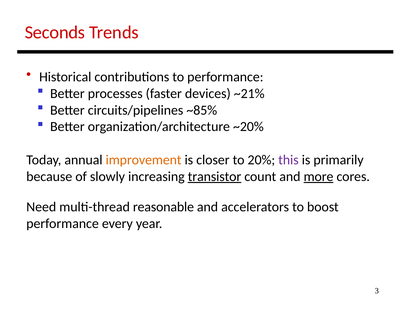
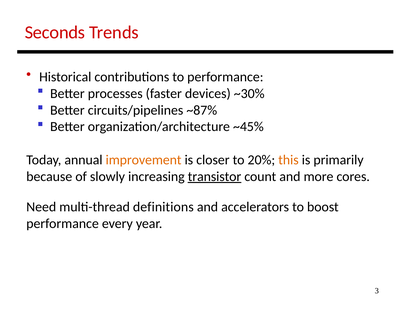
~21%: ~21% -> ~30% (249, 93)
~85%: ~85% -> ~87% (202, 110)
~20%: ~20% -> ~45% (248, 127)
this colour: purple -> orange (288, 160)
more underline: present -> none (319, 176)
reasonable: reasonable -> definitions (163, 207)
